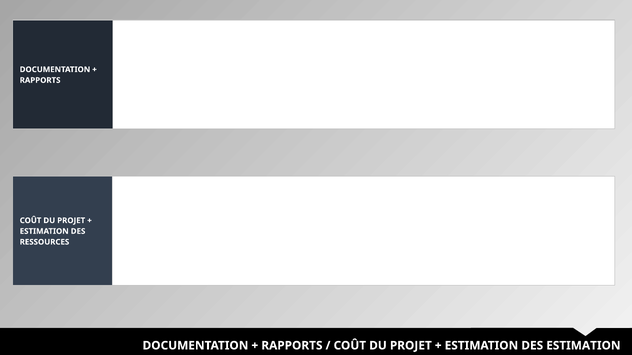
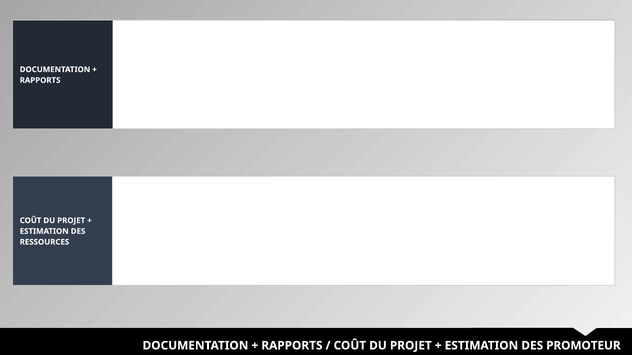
DES ESTIMATION: ESTIMATION -> PROMOTEUR (583, 346)
